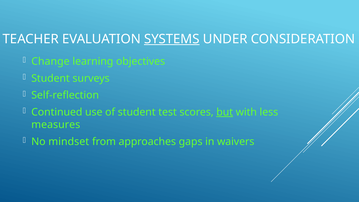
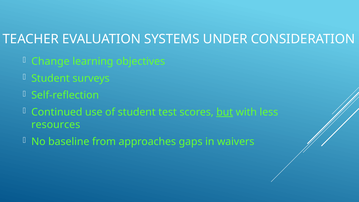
SYSTEMS underline: present -> none (172, 39)
measures: measures -> resources (56, 125)
mindset: mindset -> baseline (69, 142)
